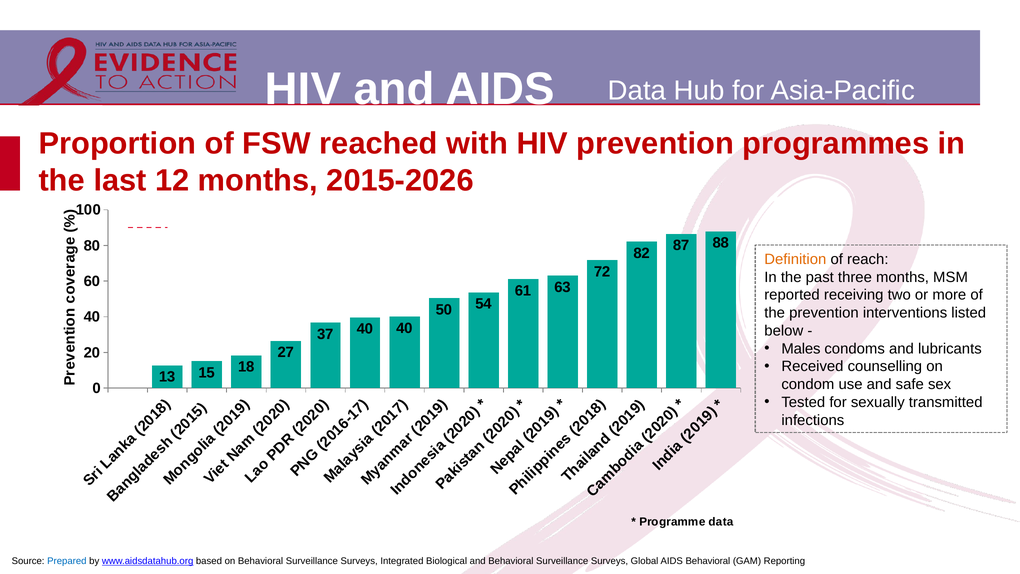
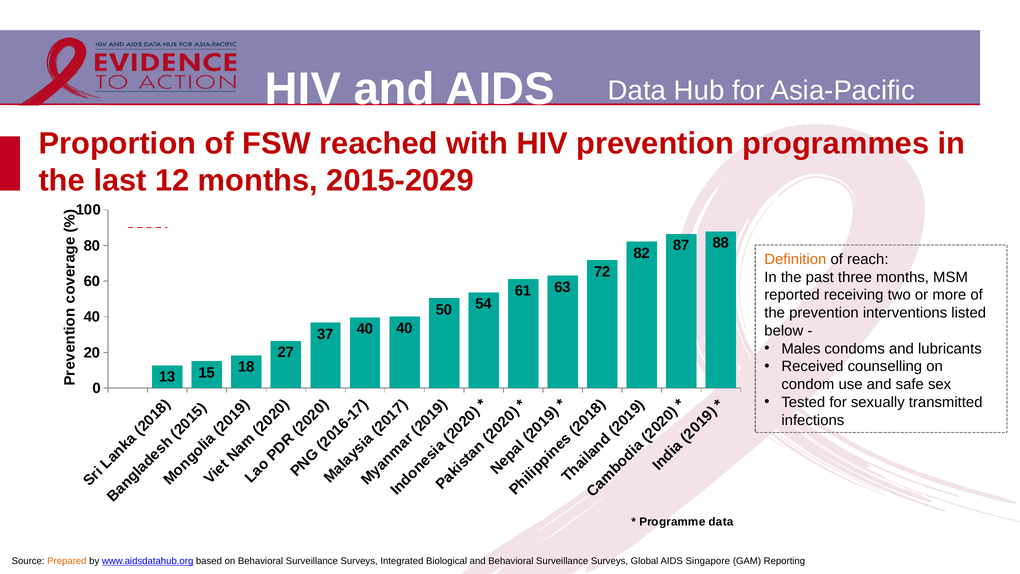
2015-2026: 2015-2026 -> 2015-2029 (400, 180)
Prepared colour: blue -> orange (67, 561)
AIDS Behavioral: Behavioral -> Singapore (708, 561)
